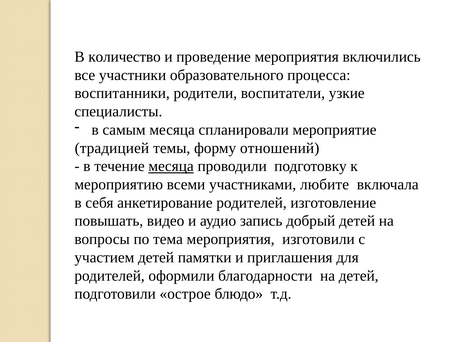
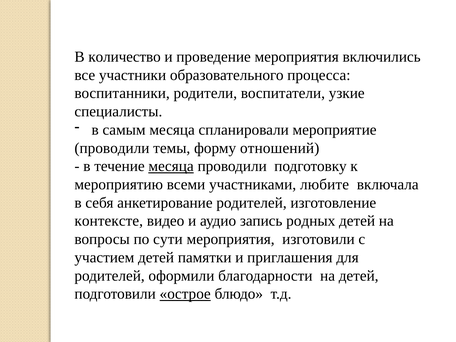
традицией: традицией -> проводили (112, 148)
повышать: повышать -> контексте (109, 221)
добрый: добрый -> родных (311, 221)
тема: тема -> сути (168, 239)
острое underline: none -> present (185, 294)
